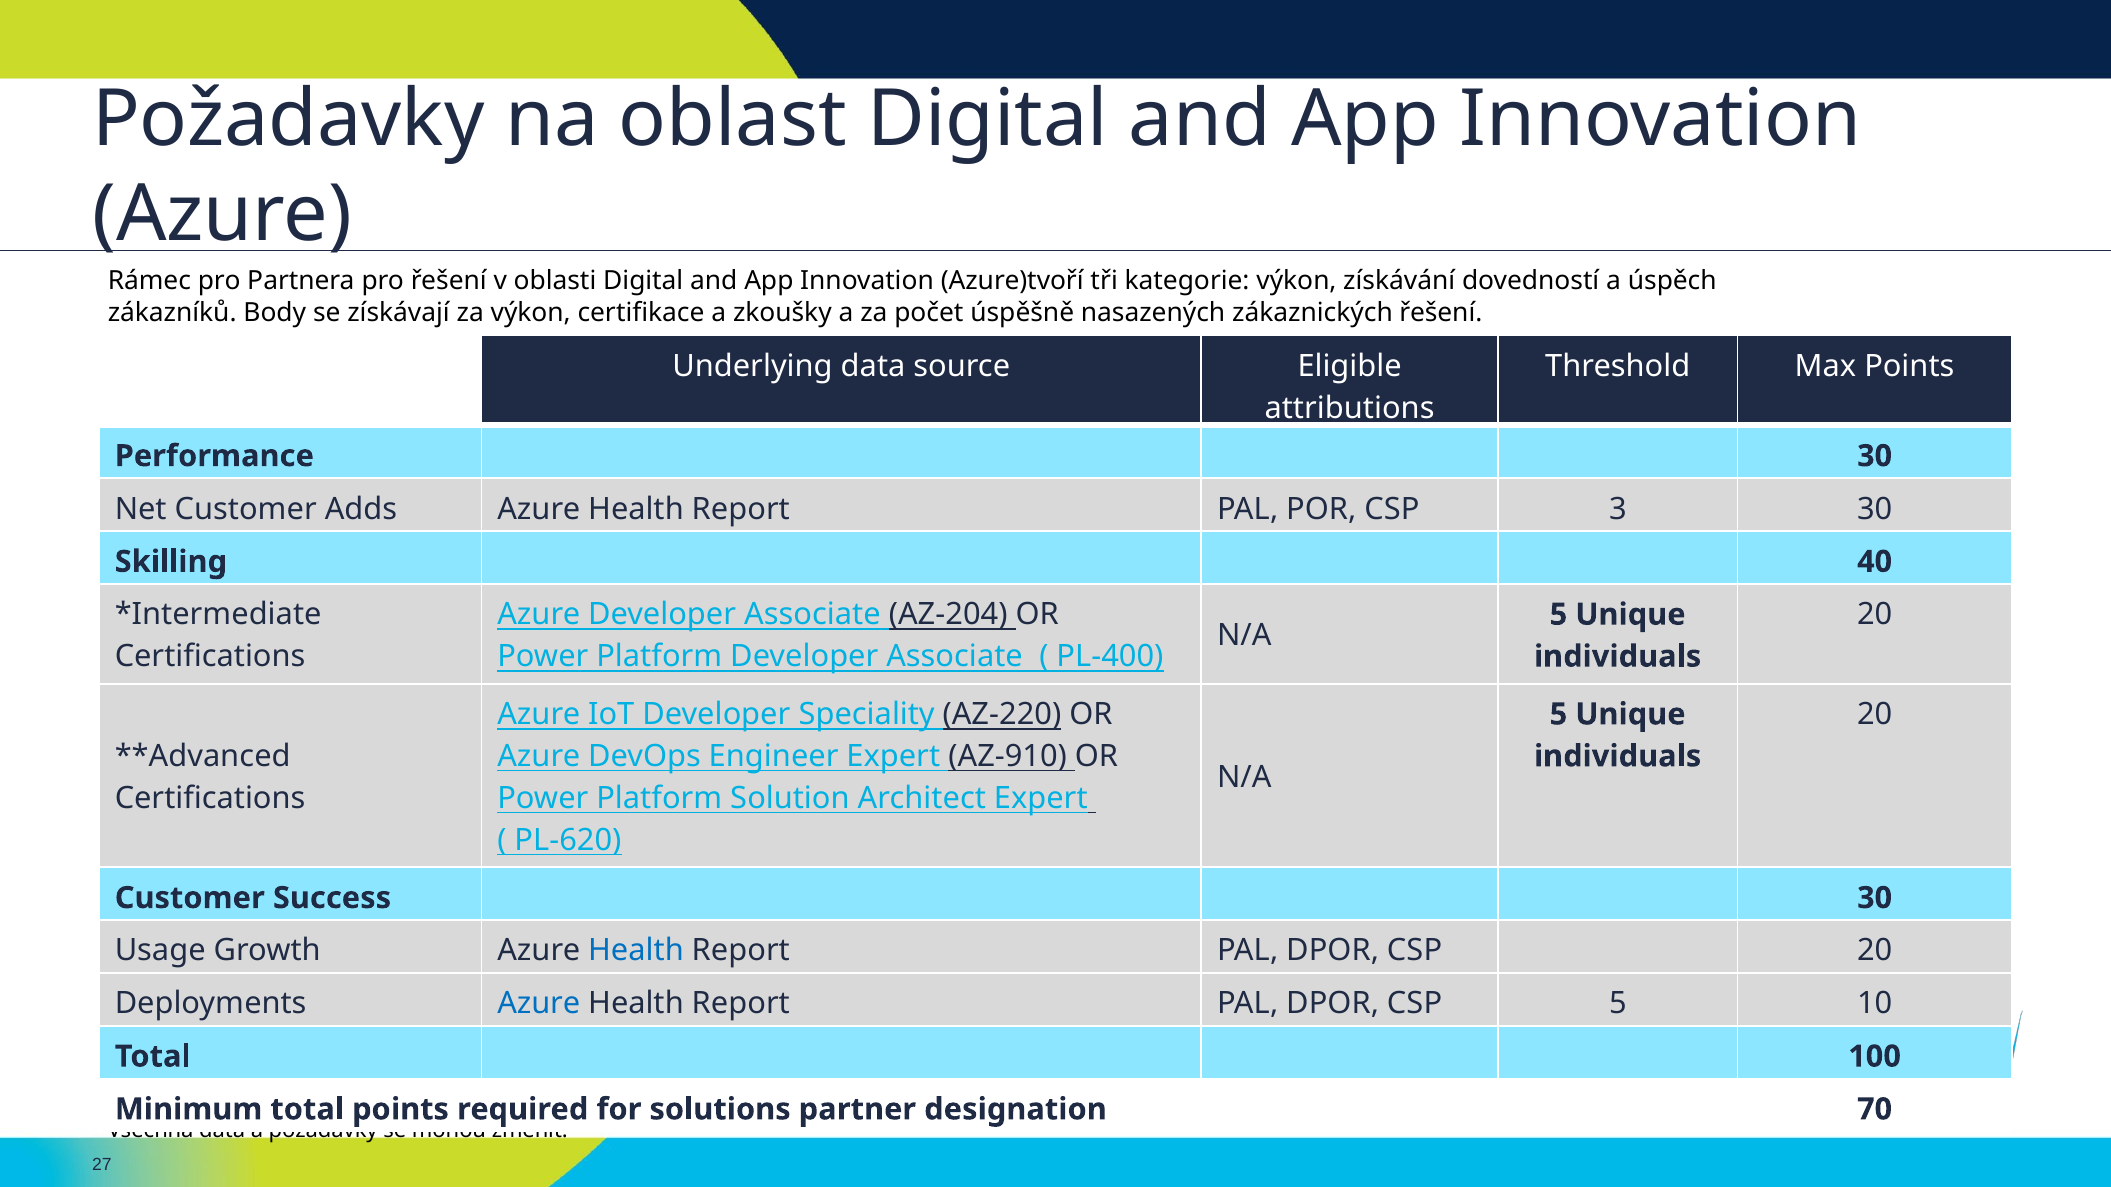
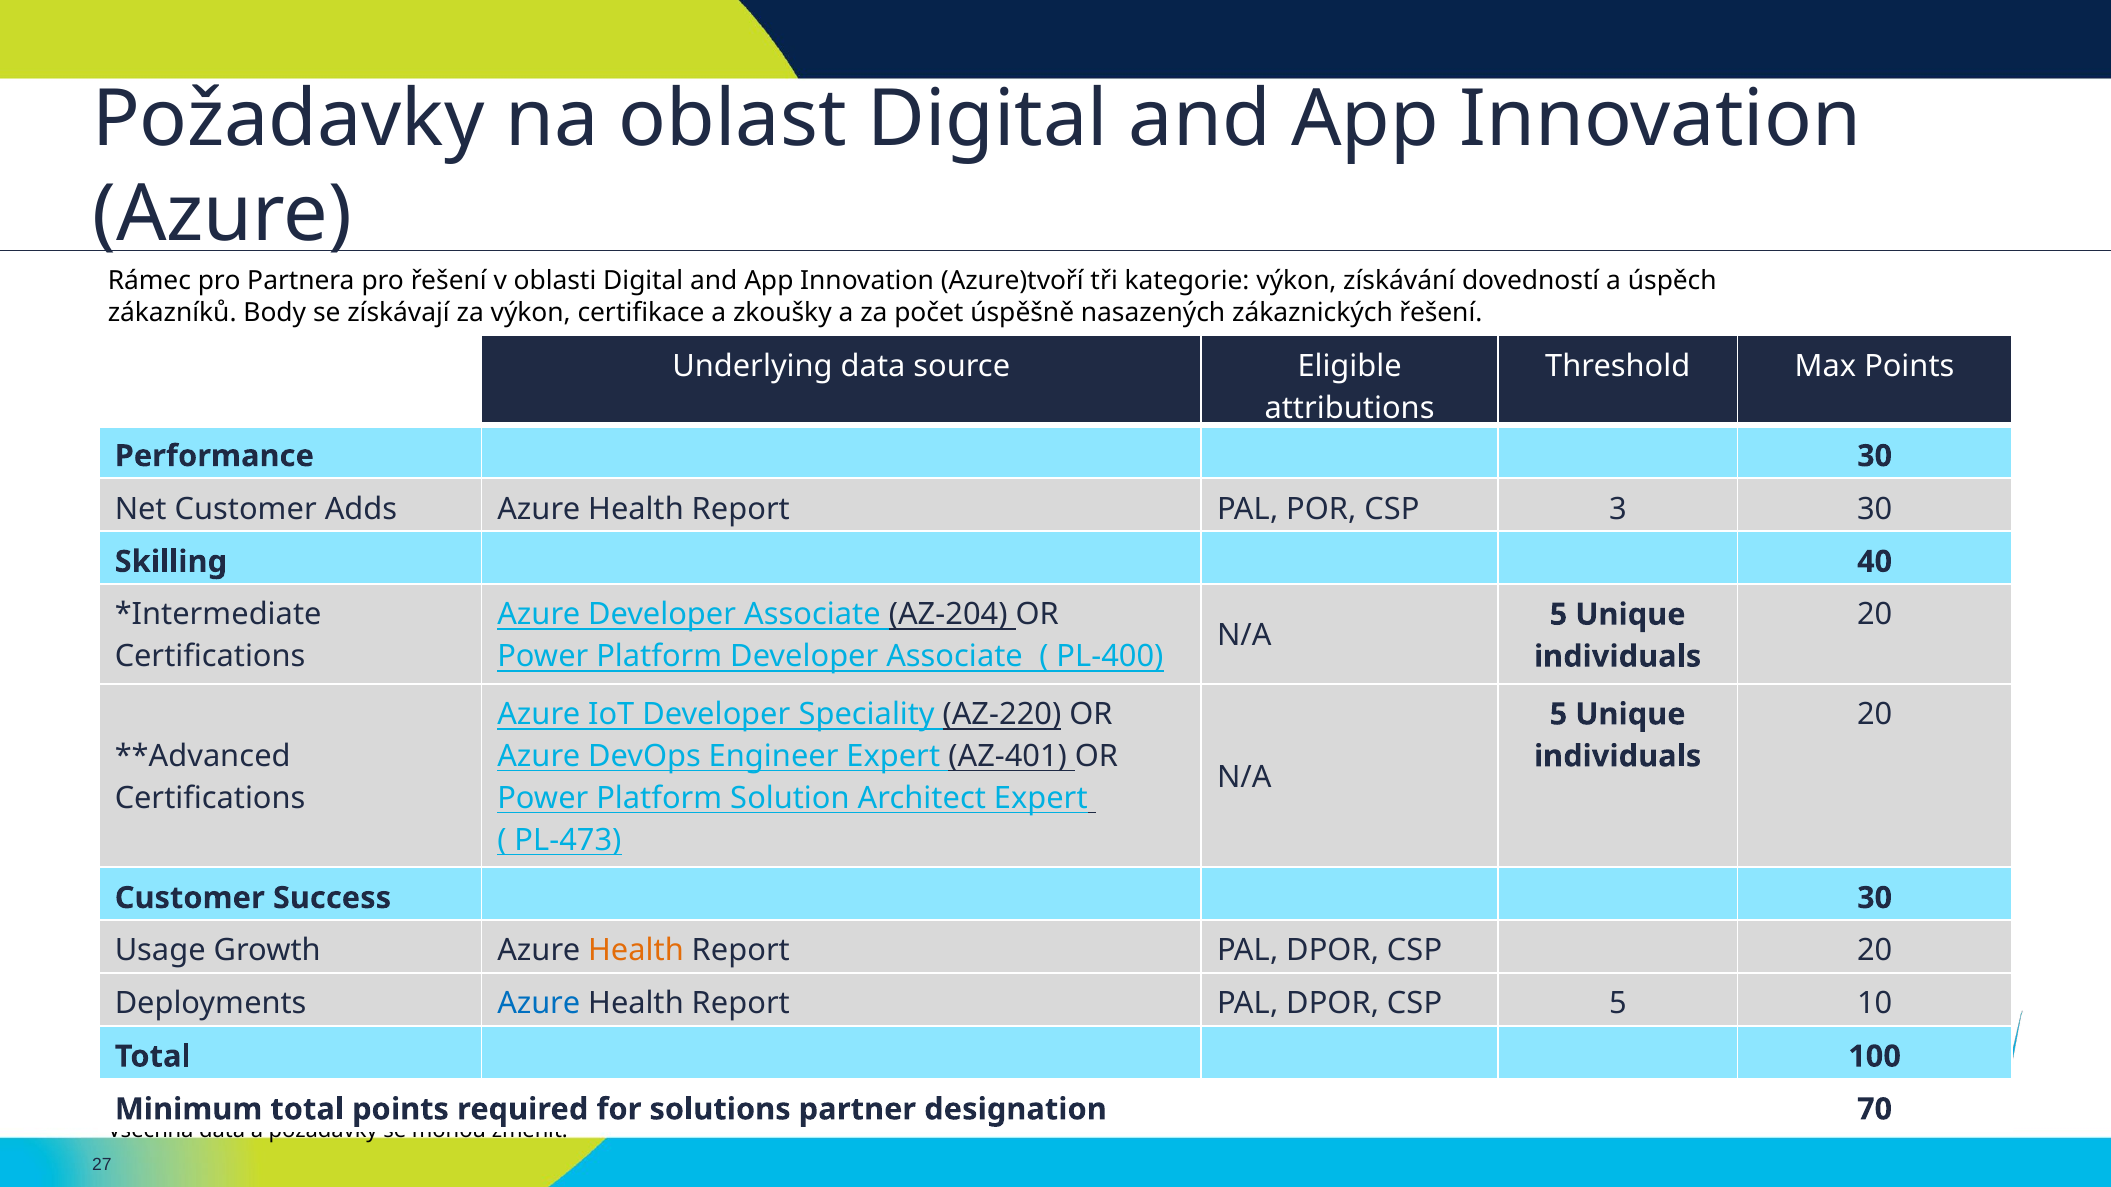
AZ-910: AZ-910 -> AZ-401 (1008, 757)
PL-620: PL-620 -> PL-473 (568, 840)
Health colour: blue -> orange (636, 951)
